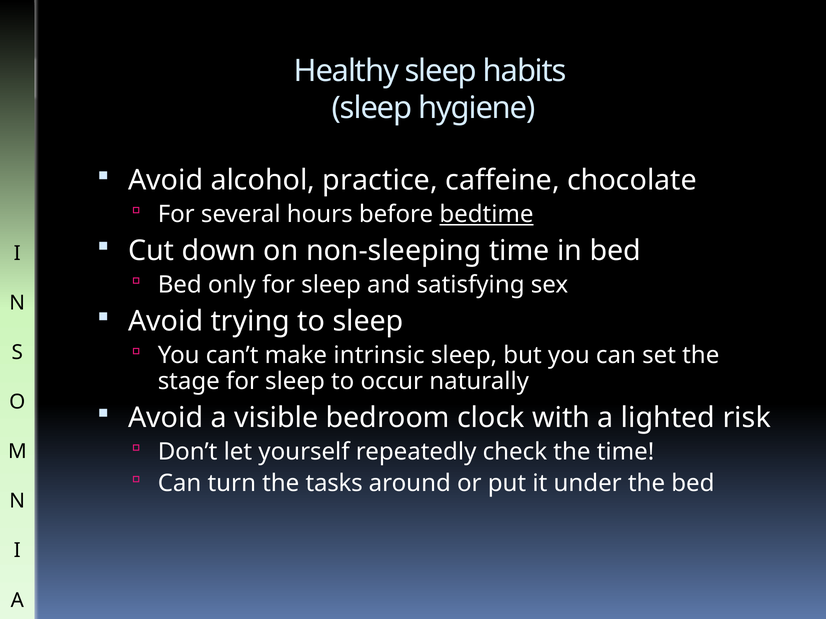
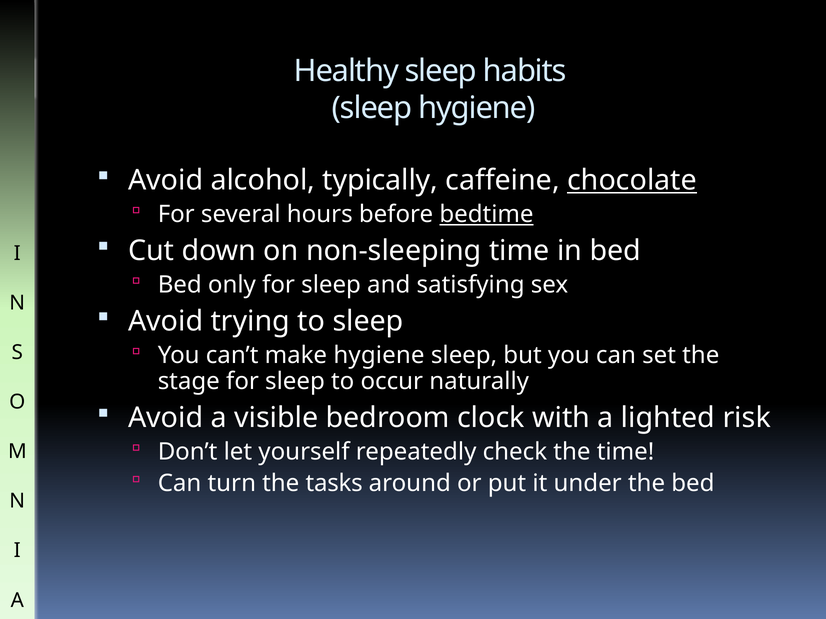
practice: practice -> typically (380, 181)
chocolate underline: none -> present (632, 181)
make intrinsic: intrinsic -> hygiene (379, 356)
